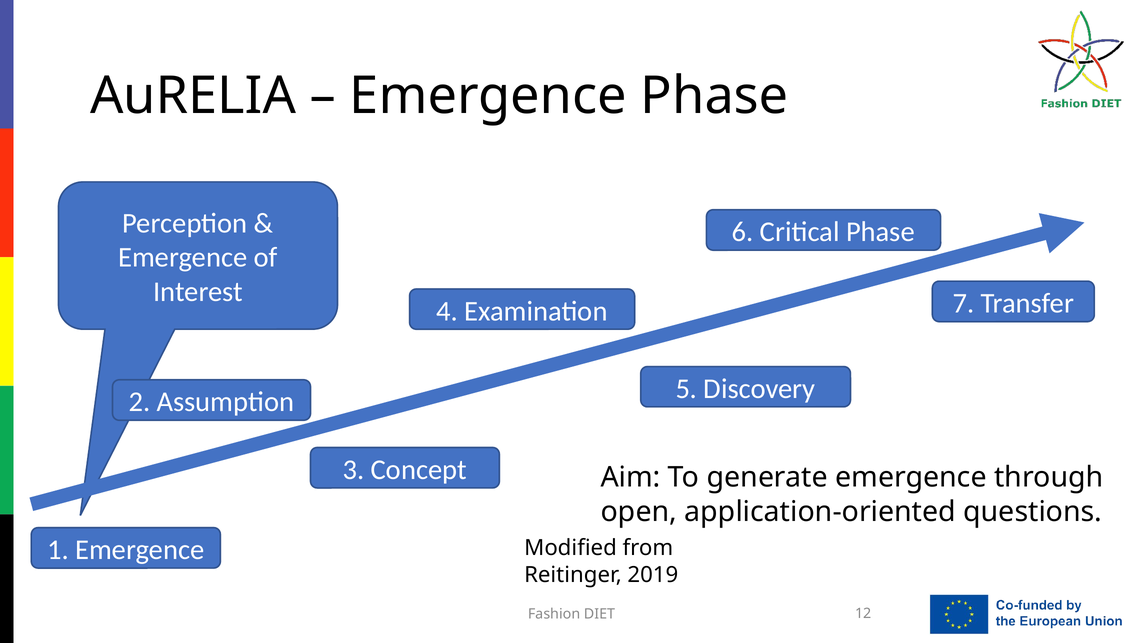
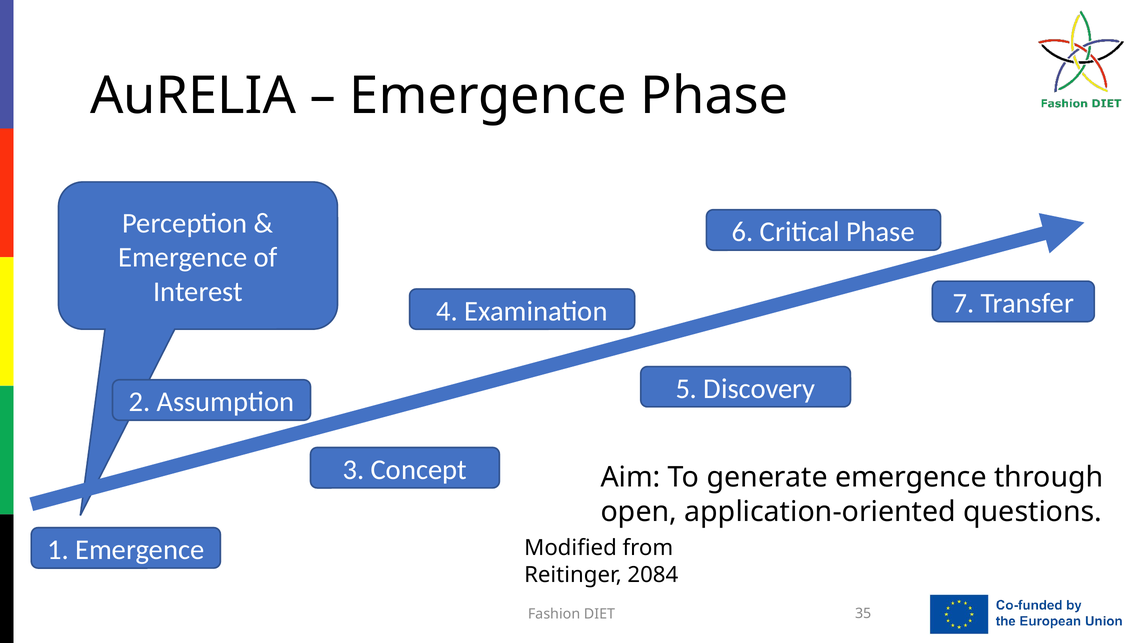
2019: 2019 -> 2084 (653, 575)
12: 12 -> 35 (863, 614)
